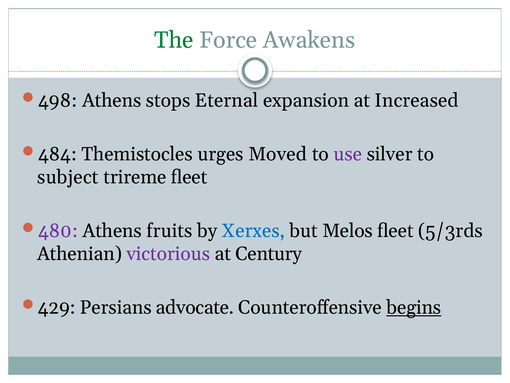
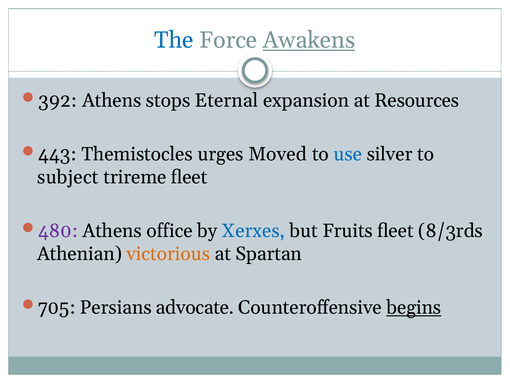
The colour: green -> blue (174, 40)
Awakens underline: none -> present (309, 40)
498: 498 -> 392 (58, 101)
Increased: Increased -> Resources (417, 101)
484: 484 -> 443 (57, 154)
use colour: purple -> blue (348, 154)
fruits: fruits -> office (170, 231)
Melos: Melos -> Fruits (348, 231)
5/3rds: 5/3rds -> 8/3rds (451, 231)
victorious colour: purple -> orange (168, 254)
Century: Century -> Spartan (269, 254)
429: 429 -> 705 (57, 307)
